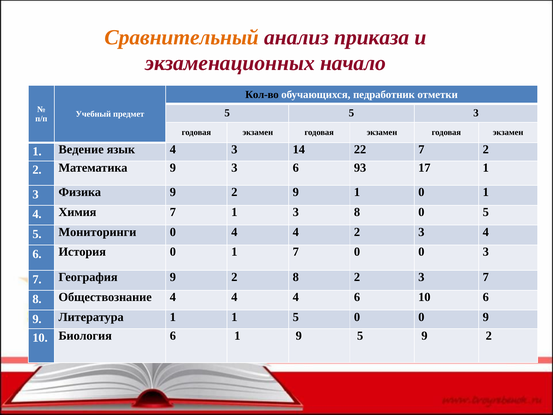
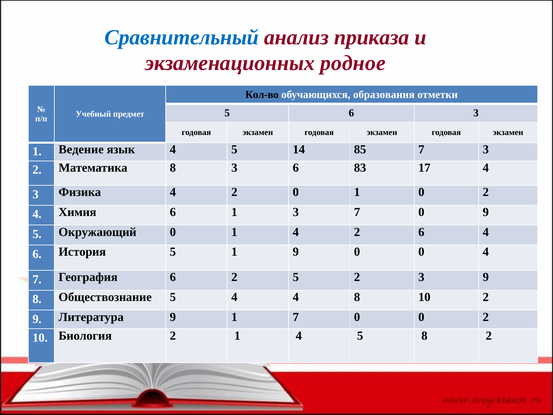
Сравнительный colour: orange -> blue (182, 37)
начало: начало -> родное (353, 63)
педработник: педработник -> образования (384, 95)
5: 5 -> 6 (351, 113)
язык 4 3: 3 -> 5 (234, 149)
22: 22 -> 85 (360, 149)
7 2: 2 -> 3 (486, 149)
Математика 9: 9 -> 8 (173, 168)
93: 93 -> 83 (360, 168)
17 1: 1 -> 4 (486, 168)
Физика 9: 9 -> 4 (173, 192)
2 9: 9 -> 0 (296, 192)
1 0 1: 1 -> 2 (486, 192)
Химия 7: 7 -> 6 (173, 212)
3 8: 8 -> 7 (357, 212)
0 5: 5 -> 9 (486, 212)
Мониторинги: Мониторинги -> Окружающий (98, 232)
4: 4 -> 1 (234, 232)
4 2 3: 3 -> 6 (421, 232)
История 0: 0 -> 5 (173, 252)
1 7: 7 -> 9 (296, 252)
0 3: 3 -> 4 (486, 252)
География 9: 9 -> 6 (173, 277)
2 8: 8 -> 5 (296, 277)
2 3 7: 7 -> 9 (486, 277)
Обществознание 4: 4 -> 5 (173, 297)
4 4 6: 6 -> 8 (357, 297)
10 6: 6 -> 2 (486, 297)
Литература 1: 1 -> 9 (173, 317)
1 5: 5 -> 7 (296, 317)
0 0 9: 9 -> 2 (486, 317)
Биология 6: 6 -> 2 (173, 336)
9: 9 -> 4 (299, 336)
5 9: 9 -> 8 (424, 336)
